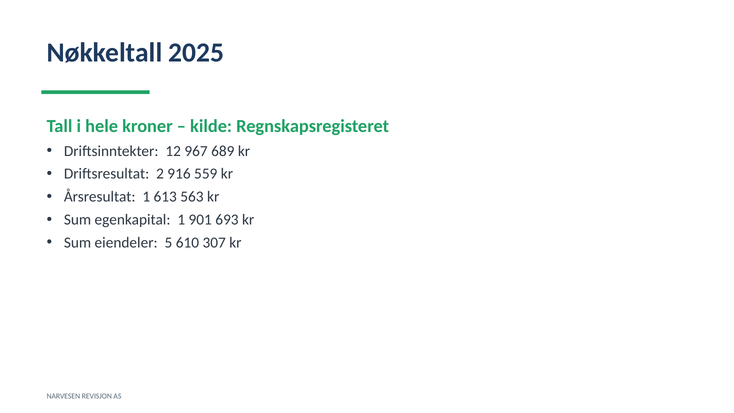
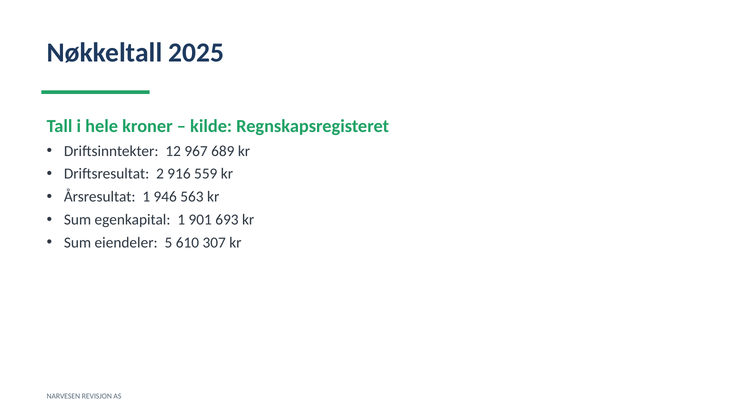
613: 613 -> 946 (165, 197)
